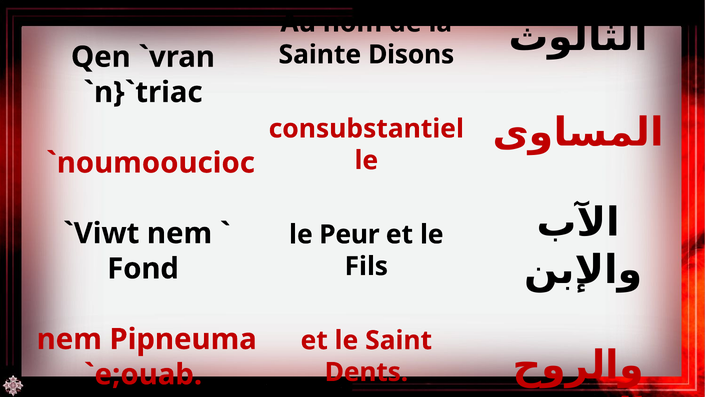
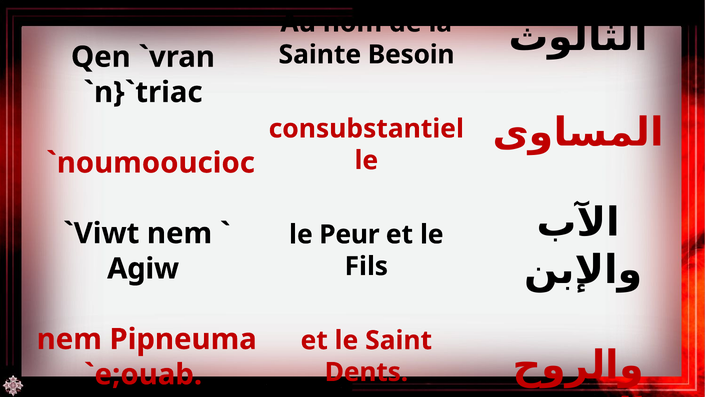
Disons: Disons -> Besoin (411, 55)
Fond: Fond -> Agiw (143, 268)
